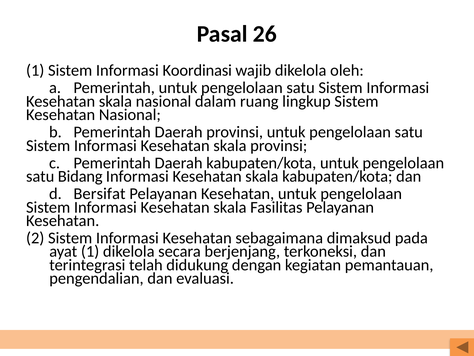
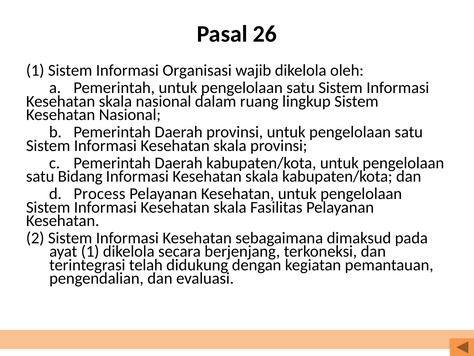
Koordinasi: Koordinasi -> Organisasi (197, 70)
Bersifat: Bersifat -> Process (99, 194)
